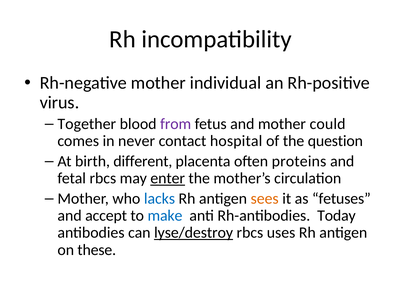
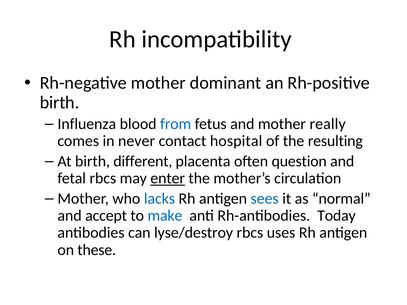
individual: individual -> dominant (226, 83)
virus: virus -> birth (59, 102)
Together: Together -> Influenza (87, 124)
from colour: purple -> blue (176, 124)
could: could -> really (328, 124)
question: question -> resulting (335, 141)
proteins: proteins -> question (299, 161)
sees colour: orange -> blue (265, 199)
fetuses: fetuses -> normal (341, 199)
lyse/destroy underline: present -> none (194, 233)
